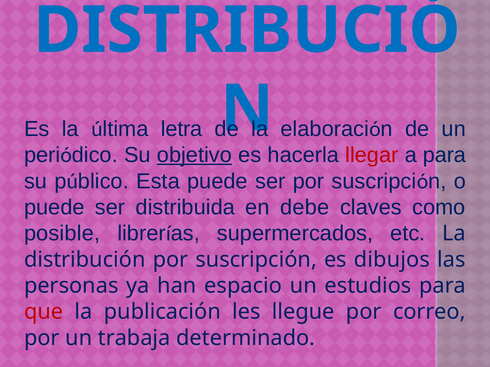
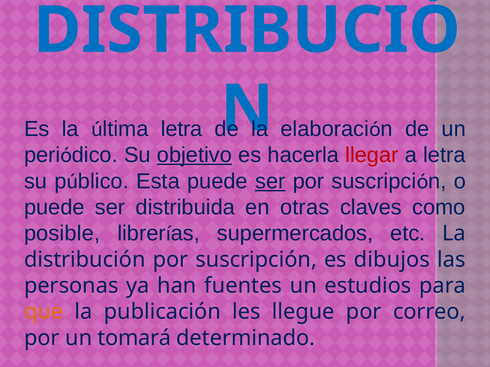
a para: para -> letra (444, 155)
ser underline: none -> present (270, 181)
debe: debe -> otras (305, 208)
espacio: espacio -> fuentes (243, 286)
que colour: red -> orange (44, 312)
trabaja: trabaja -> tomará (134, 338)
